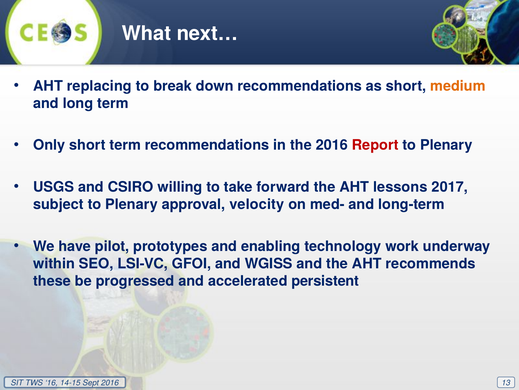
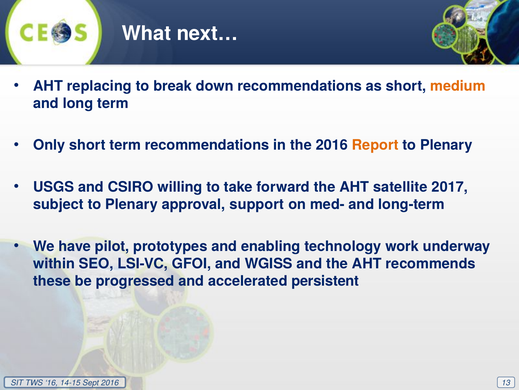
Report colour: red -> orange (375, 145)
lessons: lessons -> satellite (400, 187)
velocity: velocity -> support (257, 204)
